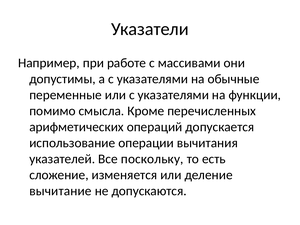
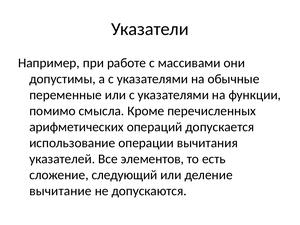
поскольку: поскольку -> элементов (152, 159)
изменяется: изменяется -> следующий (124, 175)
